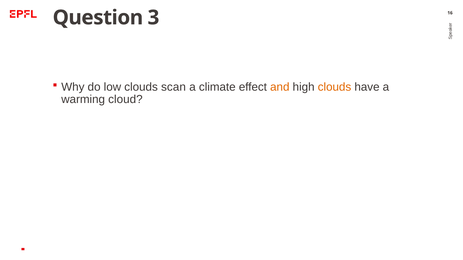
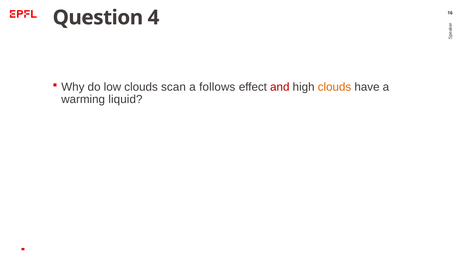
3: 3 -> 4 (153, 18)
climate: climate -> follows (217, 87)
and colour: orange -> red (280, 87)
cloud: cloud -> liquid (125, 100)
